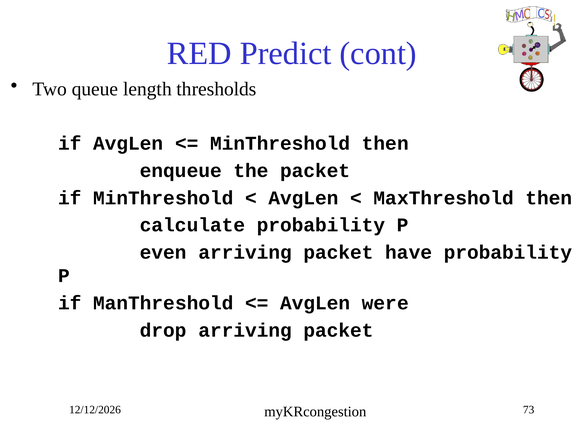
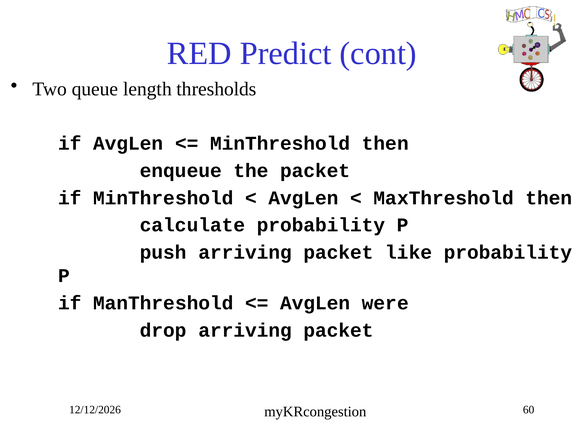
even: even -> push (163, 252)
have: have -> like (409, 252)
73: 73 -> 60 (529, 410)
